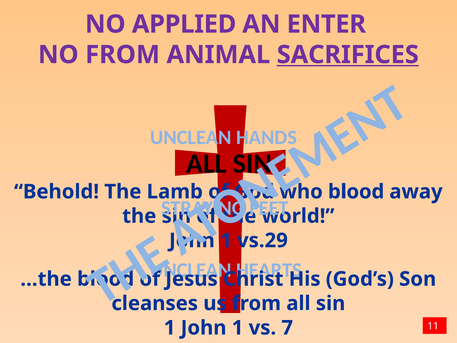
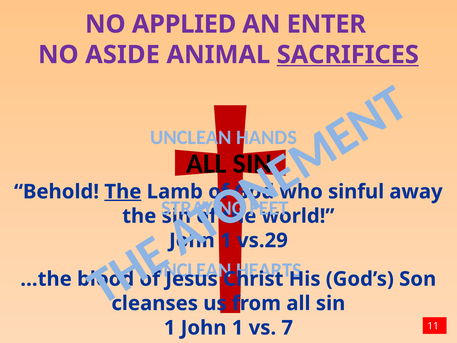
NO FROM: FROM -> ASIDE (123, 55)
The underline: none -> present (123, 192)
blood: blood -> sinful (356, 192)
